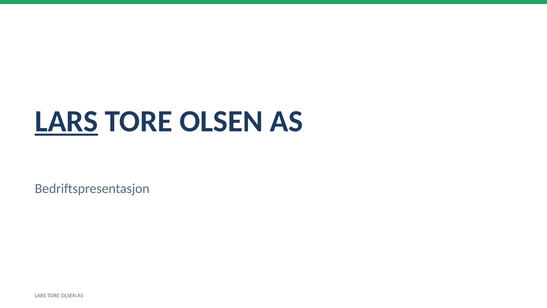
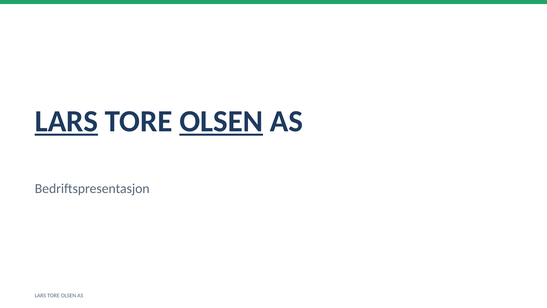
OLSEN underline: none -> present (221, 121)
